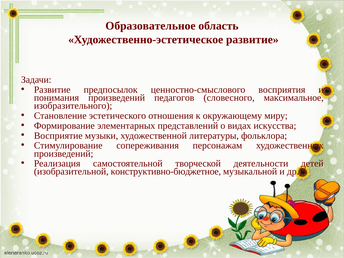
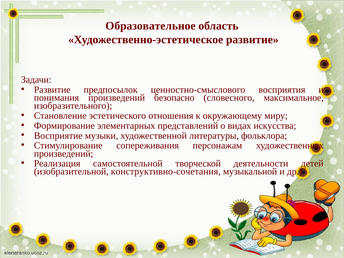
педагогов: педагогов -> безопасно (174, 98)
конструктивно-бюджетное: конструктивно-бюджетное -> конструктивно-сочетания (166, 172)
